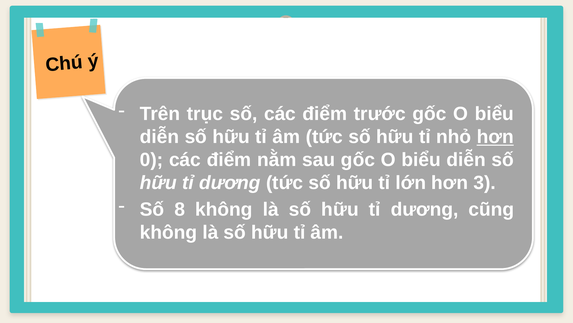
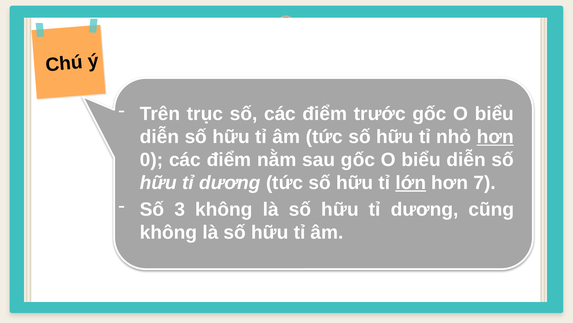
lớn underline: none -> present (411, 182)
3: 3 -> 7 (485, 182)
8: 8 -> 3 (180, 209)
